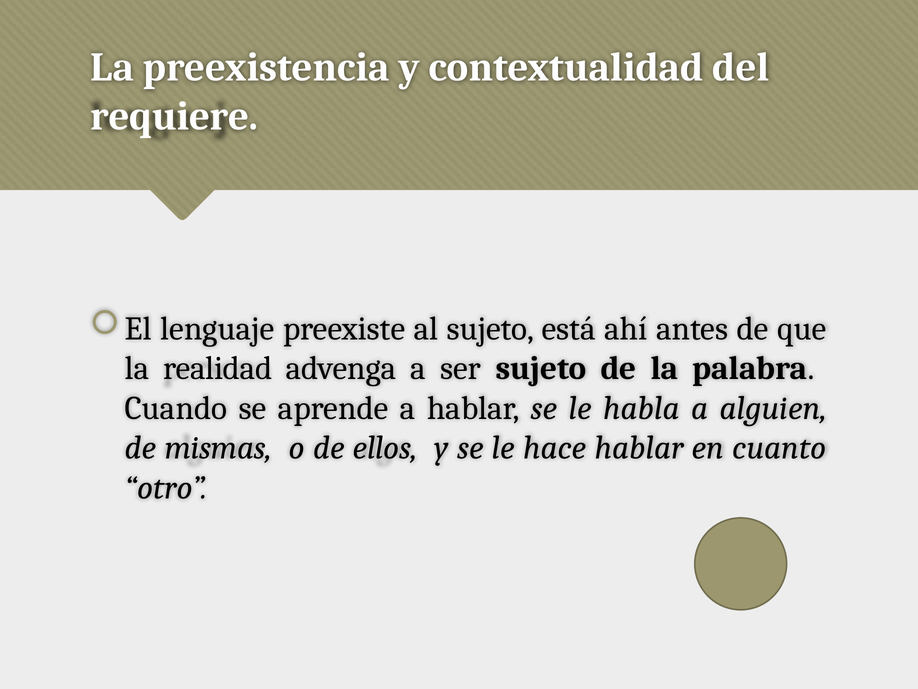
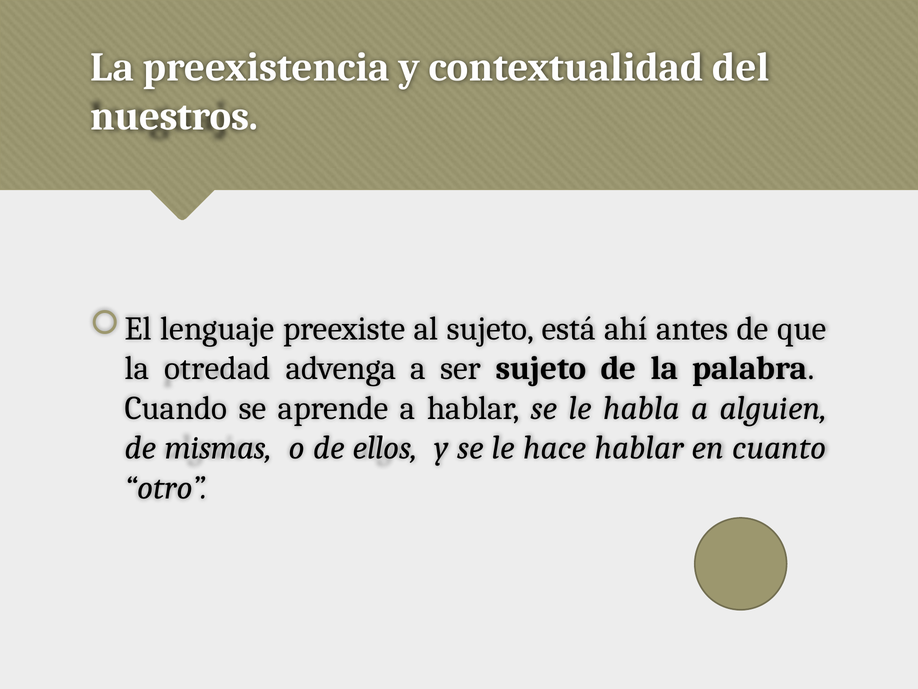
requiere: requiere -> nuestros (174, 116)
realidad: realidad -> otredad (217, 368)
